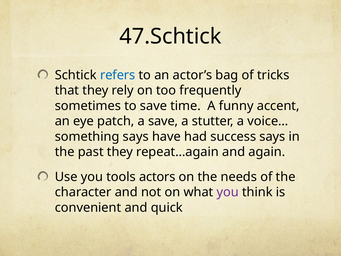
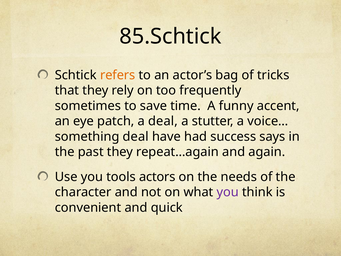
47.Schtick: 47.Schtick -> 85.Schtick (170, 36)
refers colour: blue -> orange (118, 75)
a save: save -> deal (163, 121)
says: says -> deal (136, 136)
